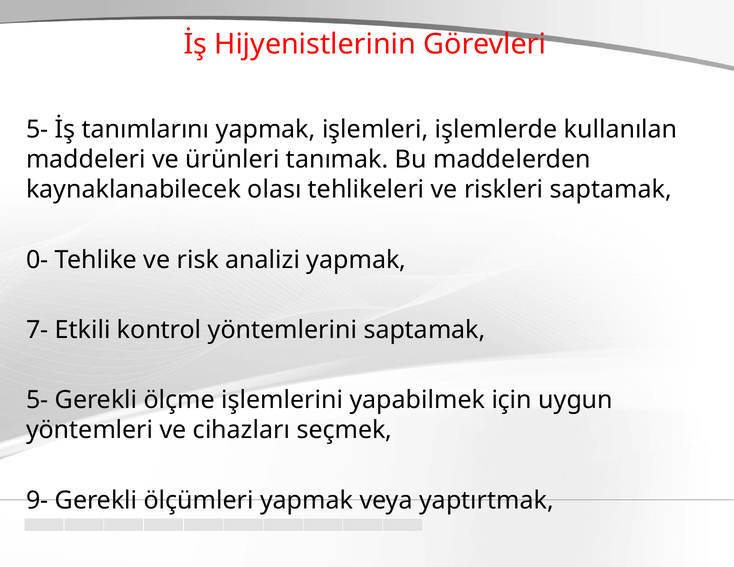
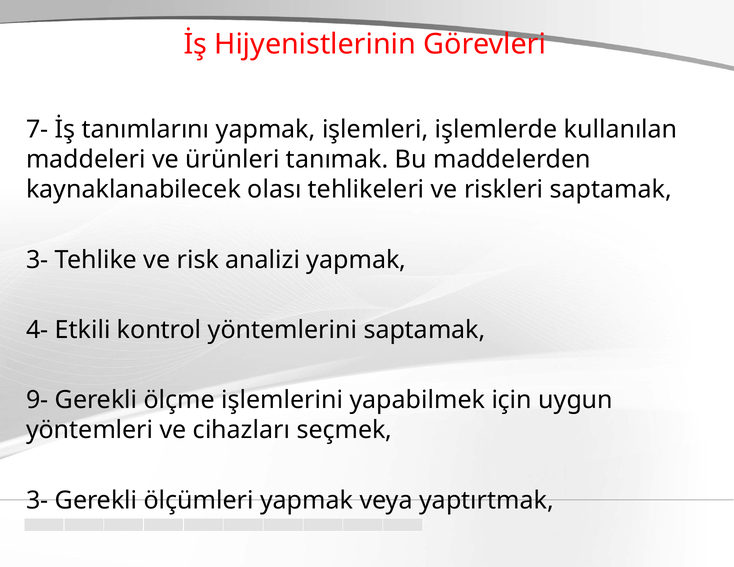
5-: 5- -> 7- (37, 130)
0-: 0- -> 3- (37, 260)
7-: 7- -> 4- (37, 330)
5-: 5- -> 9- (37, 400)
9-: 9- -> 3- (37, 500)
